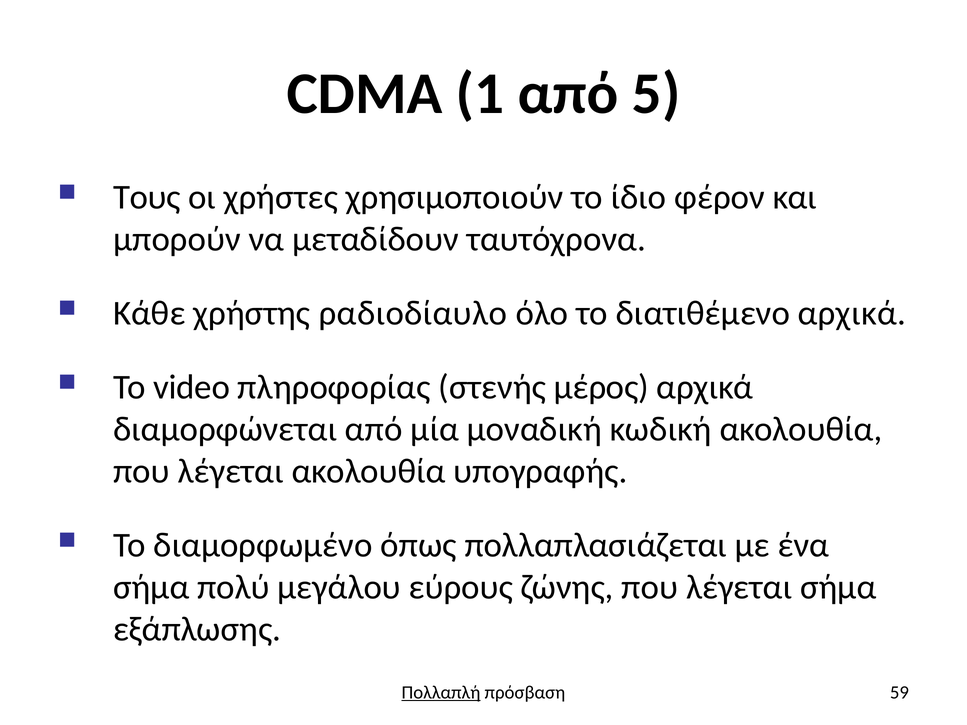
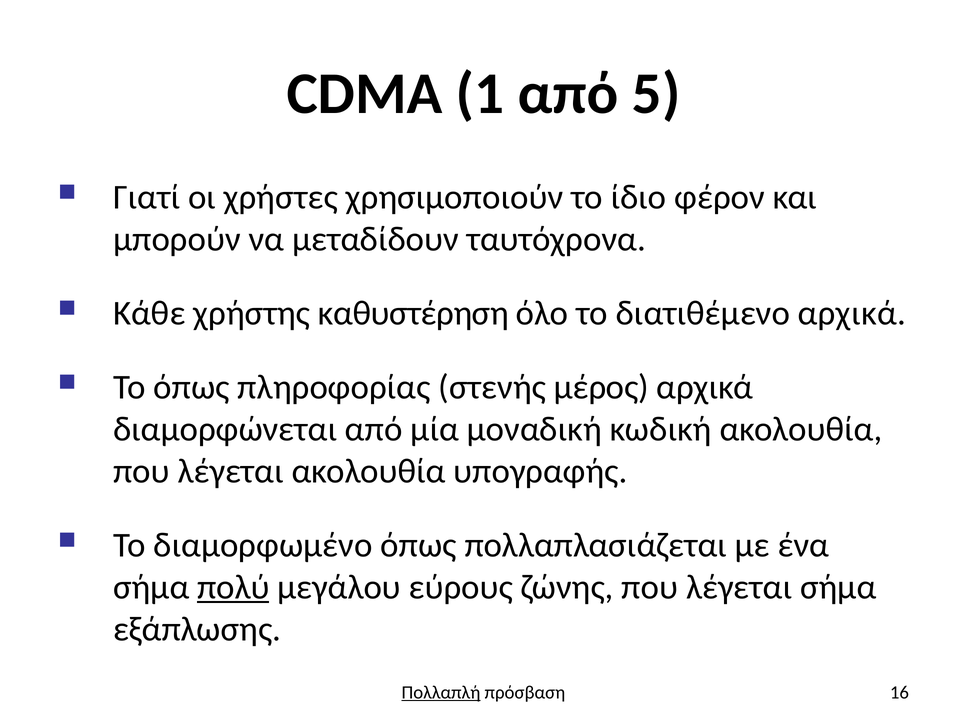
Τους: Τους -> Γιατί (147, 197)
ραδιοδίαυλο: ραδιοδίαυλο -> καθυστέρηση (413, 313)
Το video: video -> όπως (192, 388)
πολύ underline: none -> present (233, 587)
59: 59 -> 16 (899, 693)
